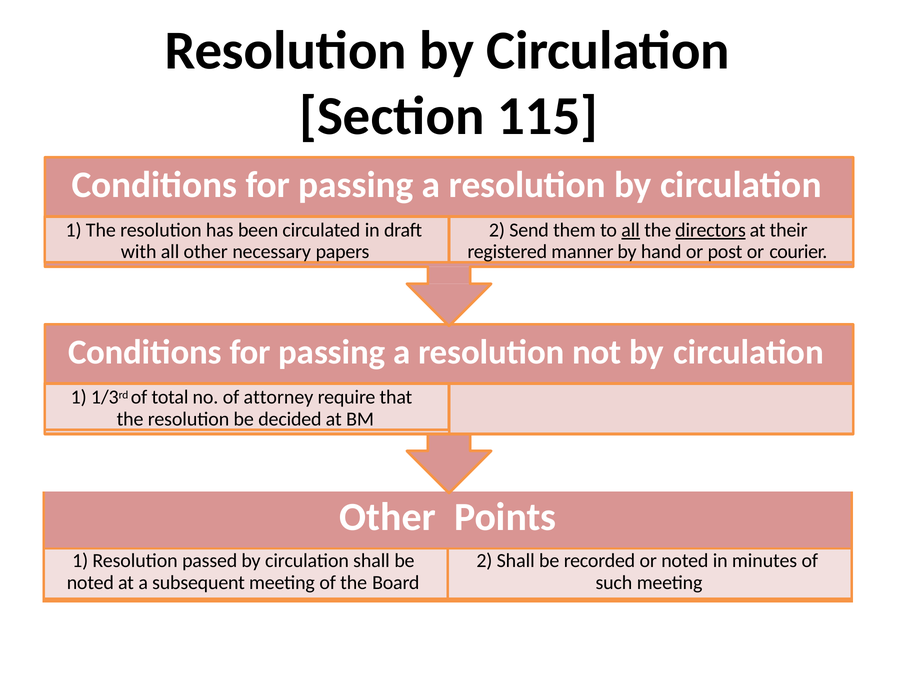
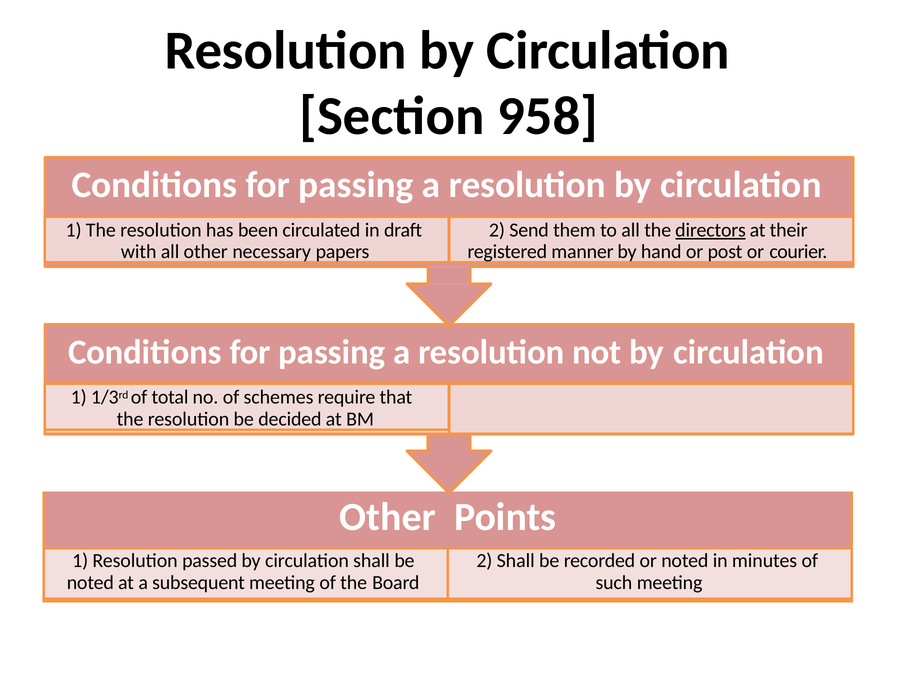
115: 115 -> 958 (548, 116)
all underline: present -> none (631, 230)
attorney: attorney -> schemes (279, 398)
